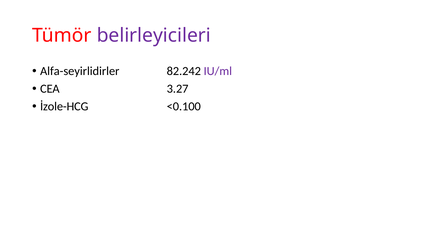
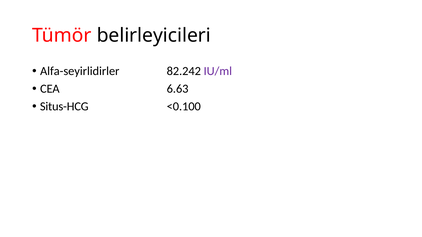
belirleyicileri colour: purple -> black (154, 35)
3.27: 3.27 -> 6.63 (178, 89)
İzole-HCG: İzole-HCG -> Situs-HCG (64, 107)
